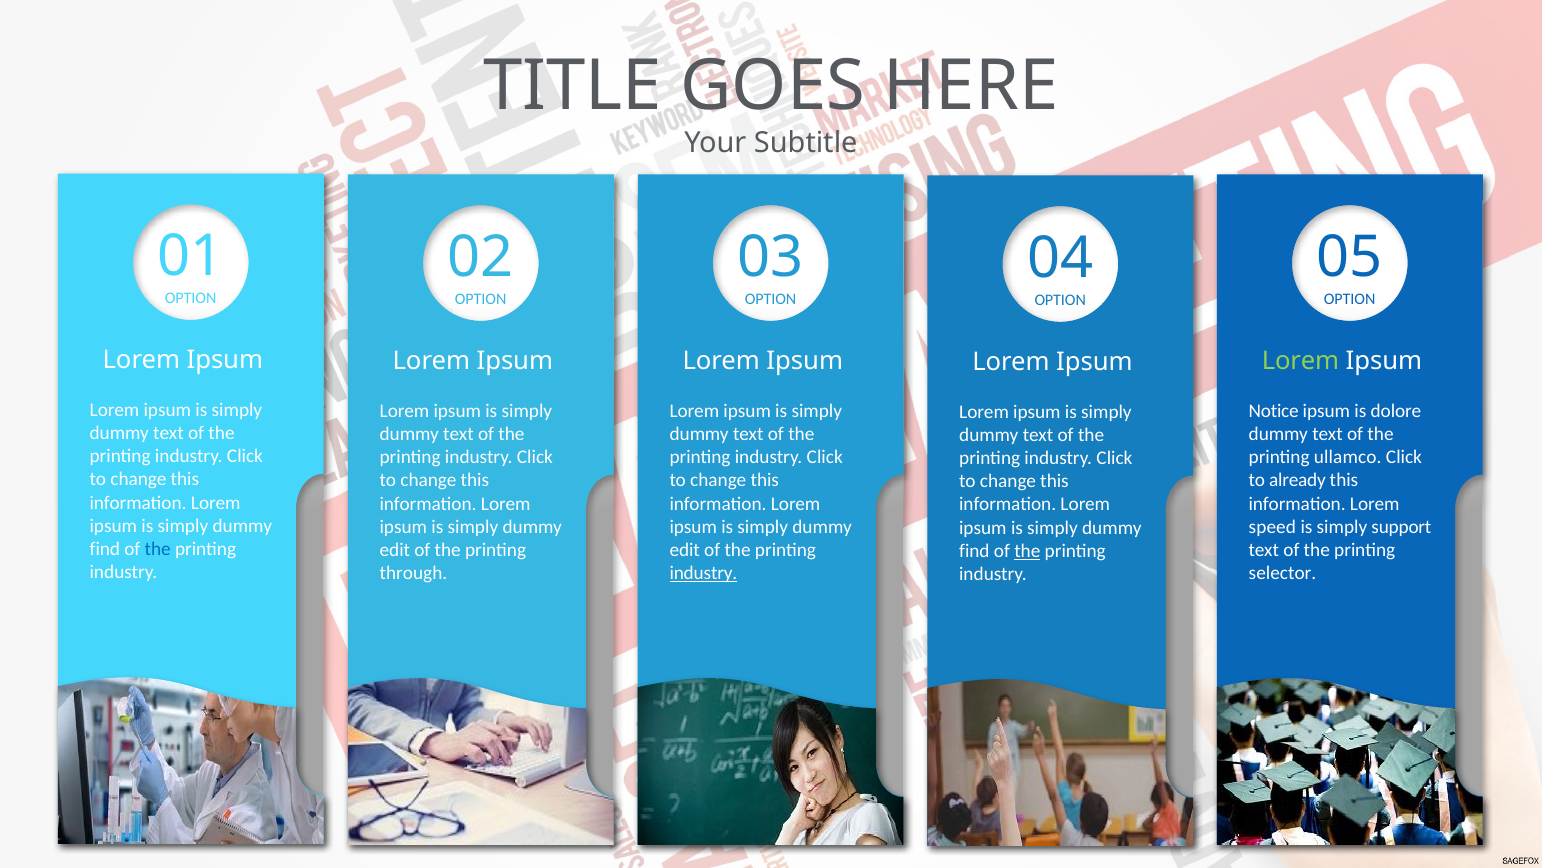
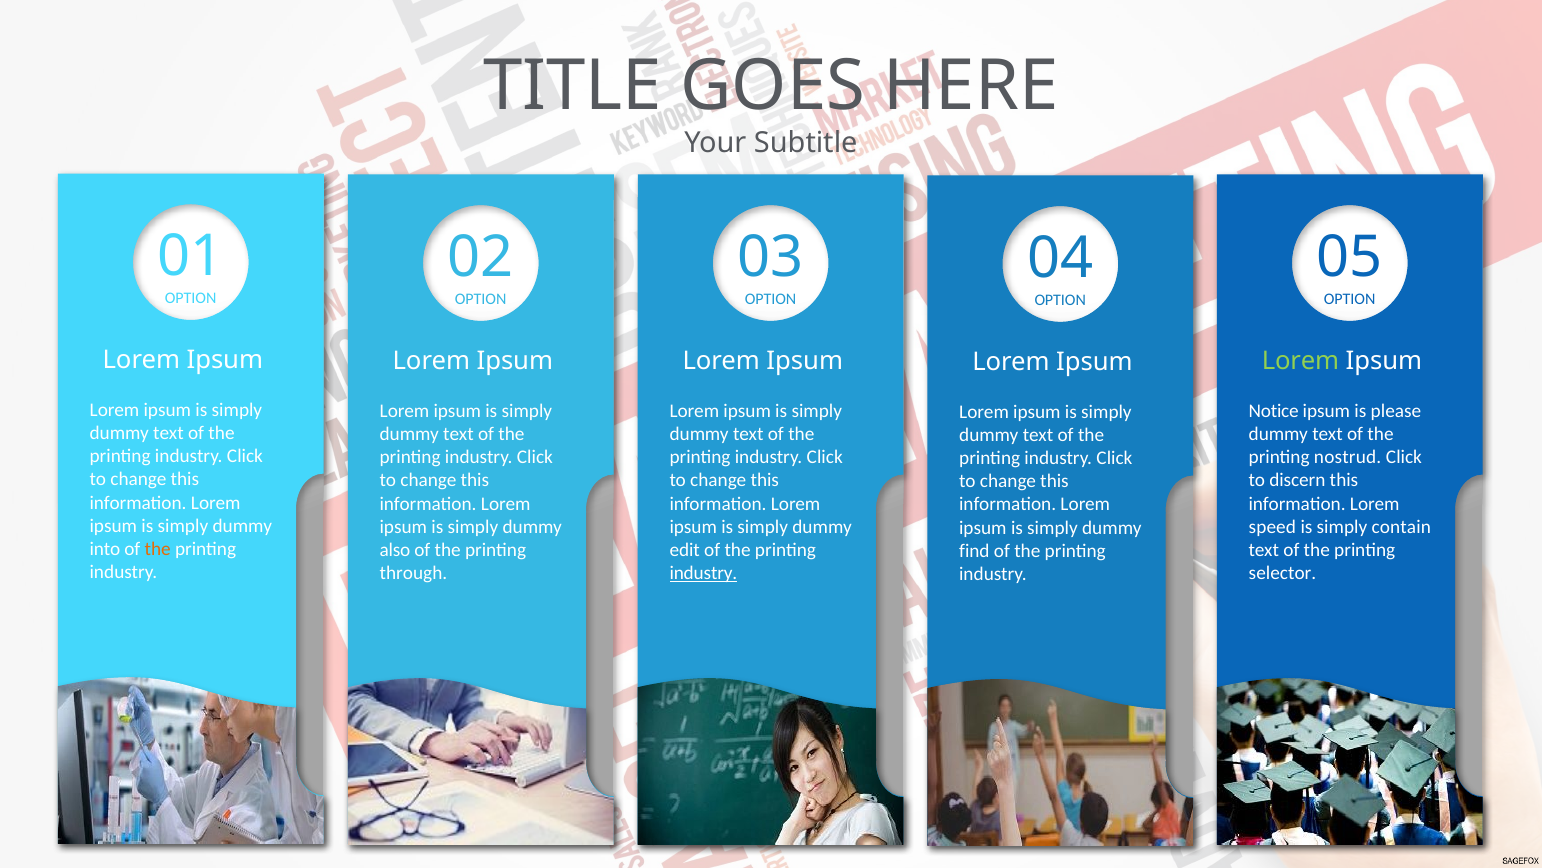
dolore: dolore -> please (1396, 411)
ullamco: ullamco -> nostrud (1348, 457)
already: already -> discern (1297, 480)
support: support -> contain (1401, 526)
find: find -> into (105, 549)
the colour: blue -> orange (158, 549)
edit: edit -> also (395, 550)
the underline: present -> none (1027, 550)
